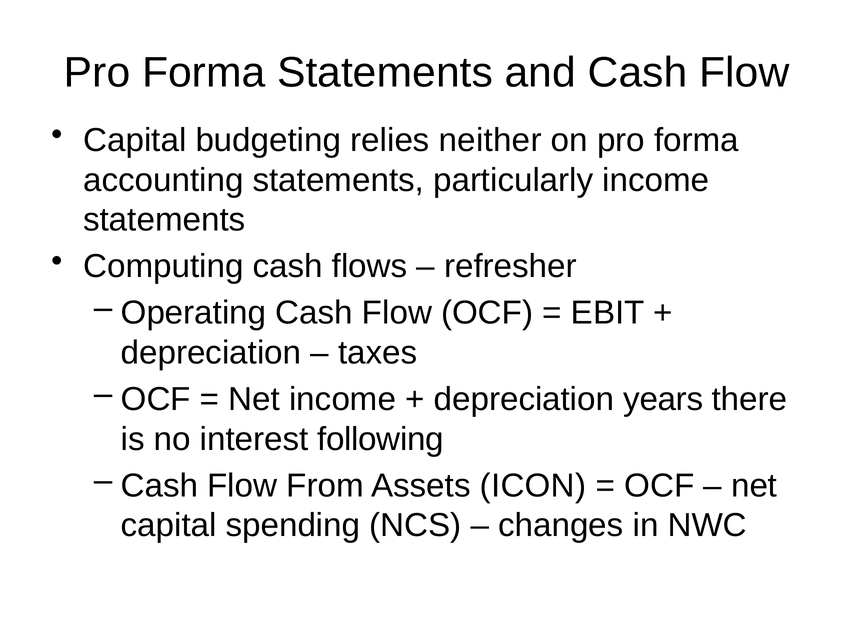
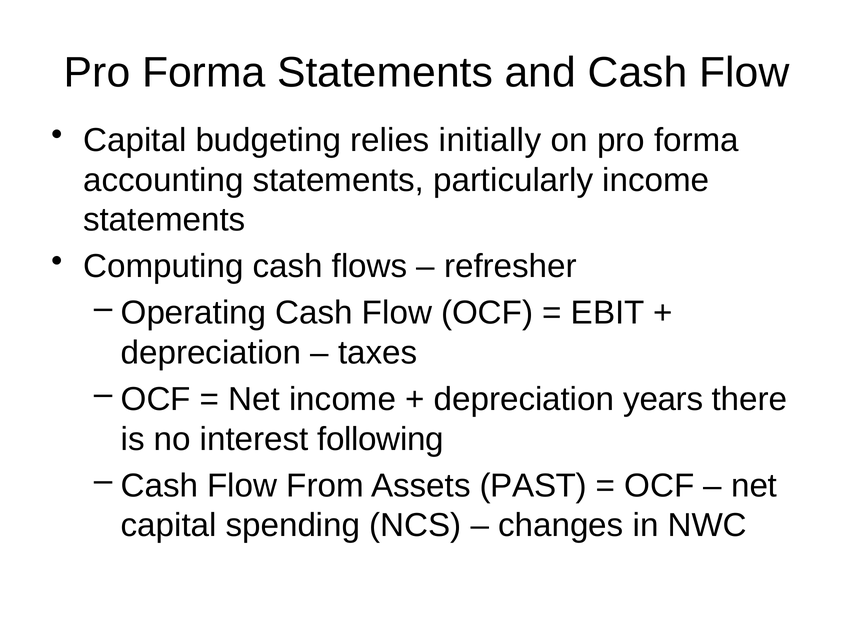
neither: neither -> initially (490, 140)
ICON: ICON -> PAST (533, 486)
